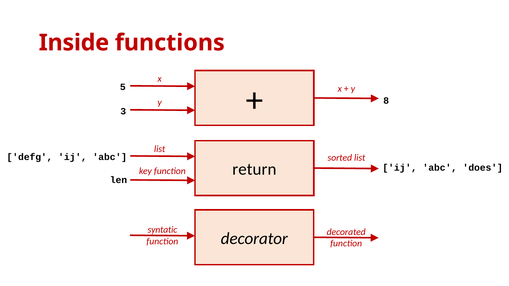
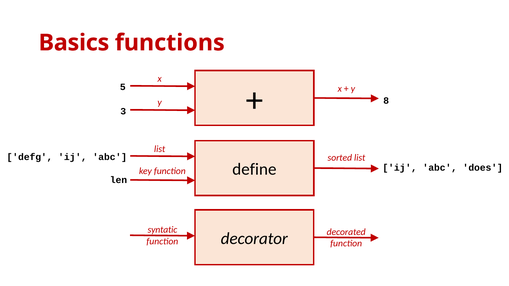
Inside: Inside -> Basics (74, 43)
return: return -> define (254, 169)
